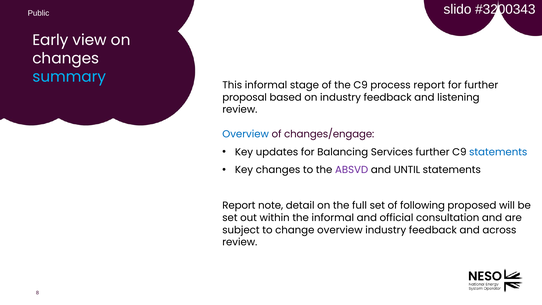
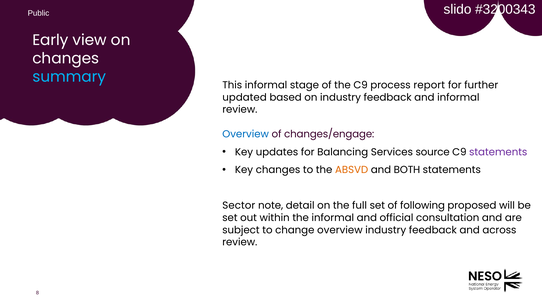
proposal: proposal -> updated (245, 97)
and listening: listening -> informal (458, 97)
Services further: further -> source (433, 152)
statements colour: blue -> purple (498, 152)
ABSVD colour: purple -> orange (352, 170)
UNTIL: UNTIL -> BOTH (407, 170)
Report: Report -> Sector (239, 206)
